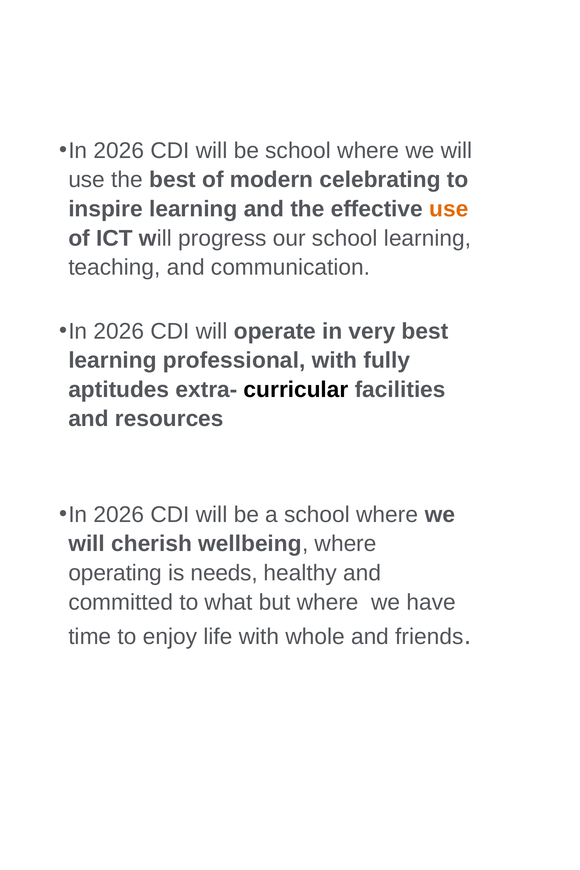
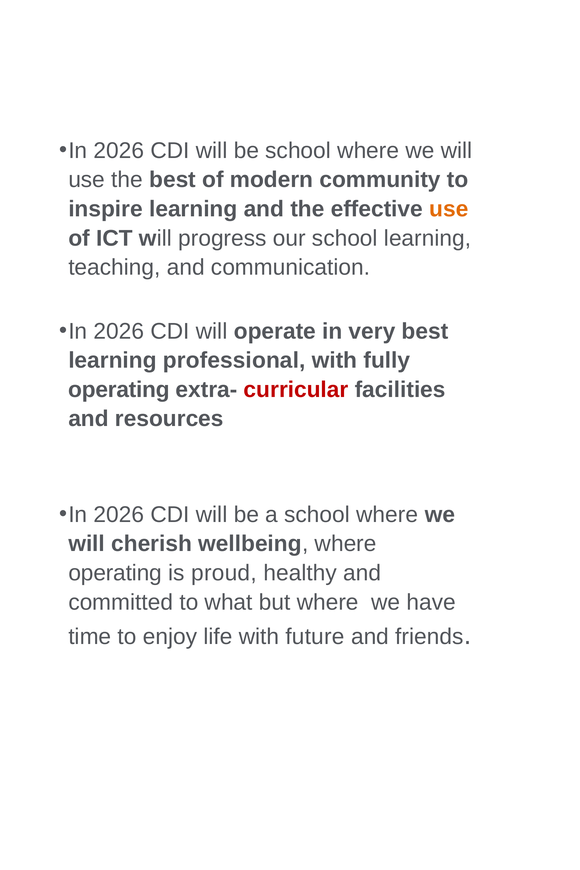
celebrating: celebrating -> community (380, 180)
aptitudes: aptitudes -> operating (119, 390)
curricular colour: black -> red (296, 390)
needs: needs -> proud (224, 573)
whole: whole -> future (315, 637)
